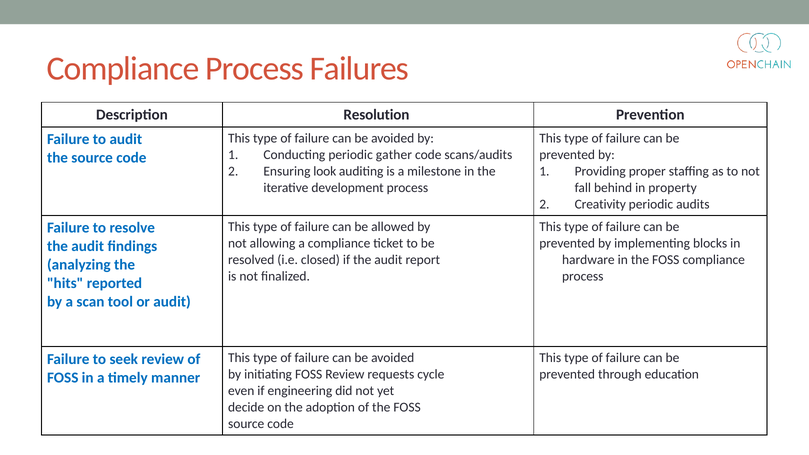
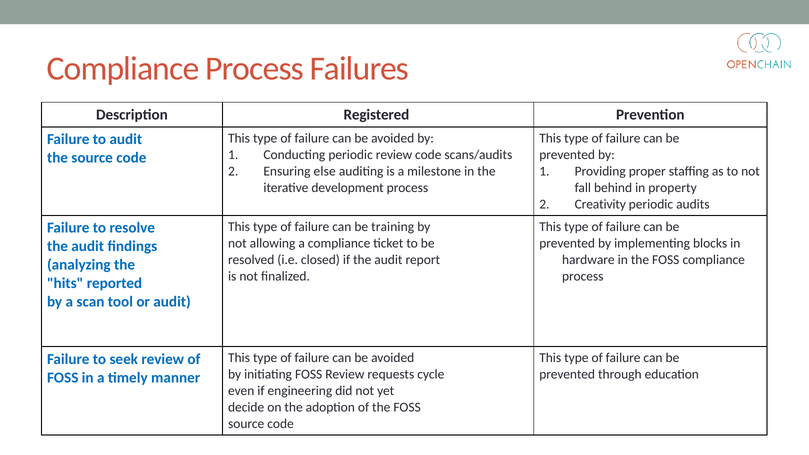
Resolution: Resolution -> Registered (376, 115)
periodic gather: gather -> review (394, 155)
look: look -> else (325, 171)
allowed: allowed -> training (393, 227)
